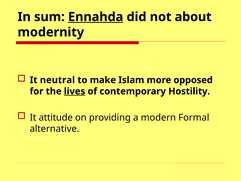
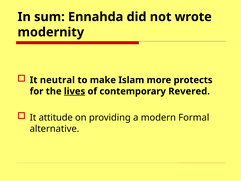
Ennahda underline: present -> none (96, 17)
about: about -> wrote (193, 17)
opposed: opposed -> protects (193, 80)
Hostility: Hostility -> Revered (189, 91)
